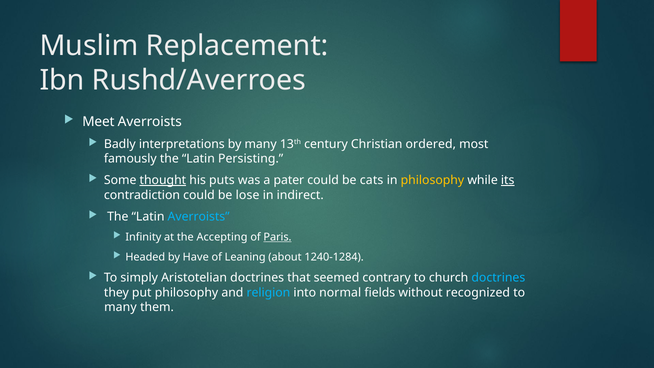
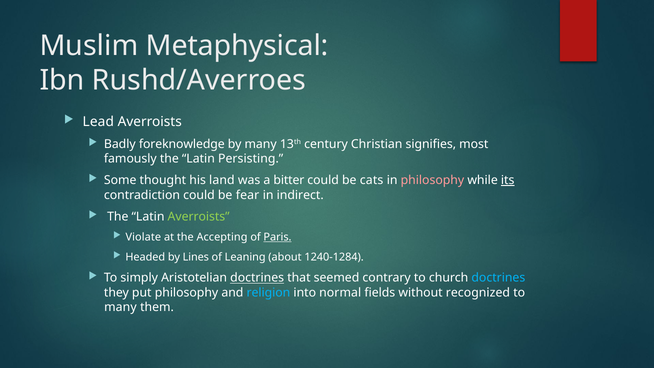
Replacement: Replacement -> Metaphysical (237, 46)
Meet: Meet -> Lead (98, 122)
interpretations: interpretations -> foreknowledge (182, 144)
ordered: ordered -> signifies (431, 144)
thought underline: present -> none (163, 180)
puts: puts -> land (222, 180)
pater: pater -> bitter (289, 180)
philosophy colour: yellow -> pink (432, 180)
lose: lose -> fear (248, 195)
Averroists colour: light blue -> light green (199, 216)
Infinity: Infinity -> Violate (143, 237)
Have: Have -> Lines (196, 257)
doctrines underline: none -> present (257, 278)
